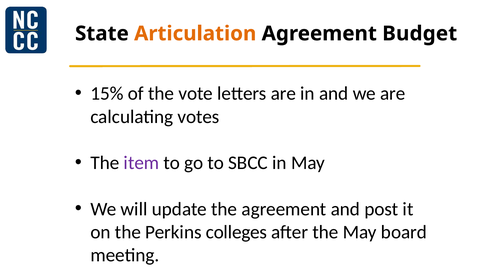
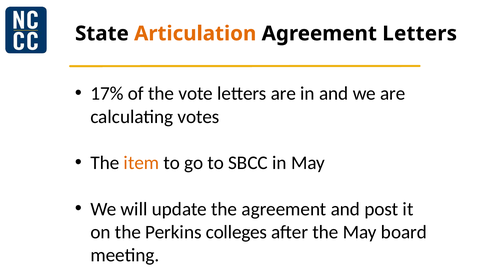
Agreement Budget: Budget -> Letters (420, 34)
15%: 15% -> 17% (107, 94)
item colour: purple -> orange (141, 163)
